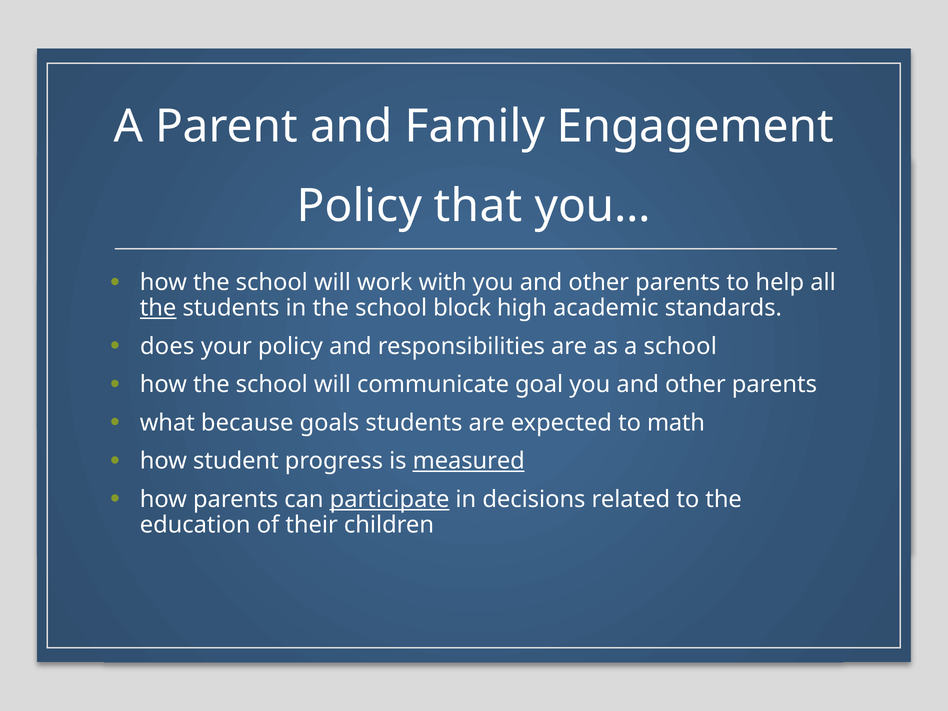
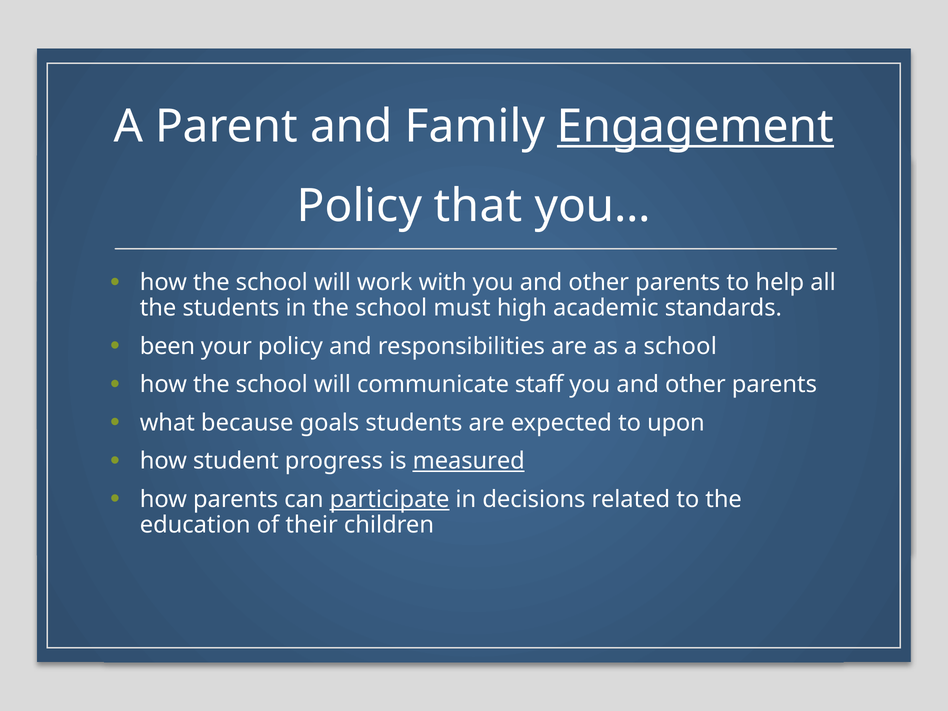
Engagement underline: none -> present (695, 126)
the underline: present -> none (158, 308)
block: block -> must (462, 308)
does: does -> been (167, 346)
goal: goal -> staff (539, 385)
math: math -> upon (676, 423)
